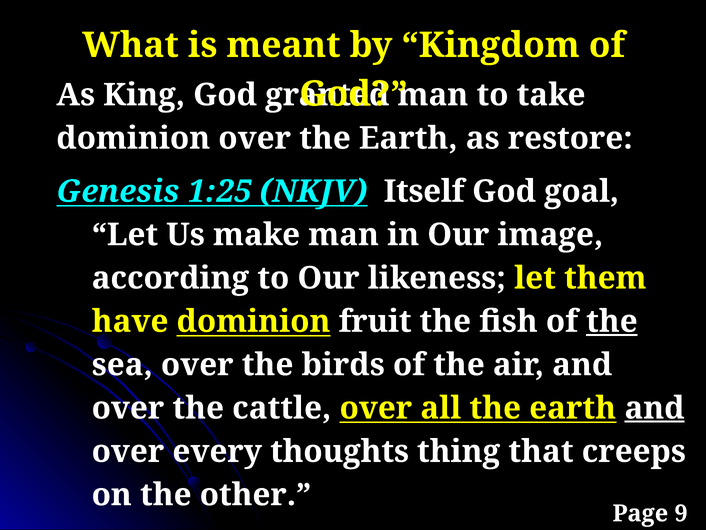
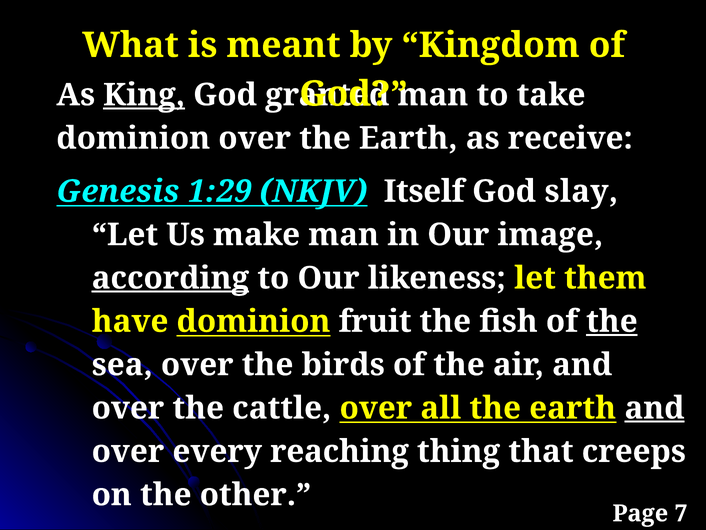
King underline: none -> present (144, 95)
restore: restore -> receive (570, 138)
1:25: 1:25 -> 1:29 (220, 191)
goal: goal -> slay (581, 191)
according underline: none -> present (170, 278)
thoughts: thoughts -> reaching (340, 451)
9: 9 -> 7 (681, 513)
